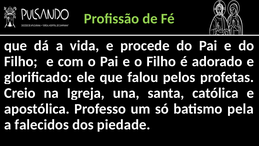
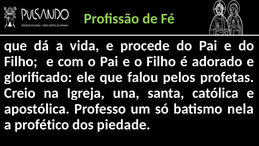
pela: pela -> nela (241, 109)
falecidos: falecidos -> profético (42, 124)
